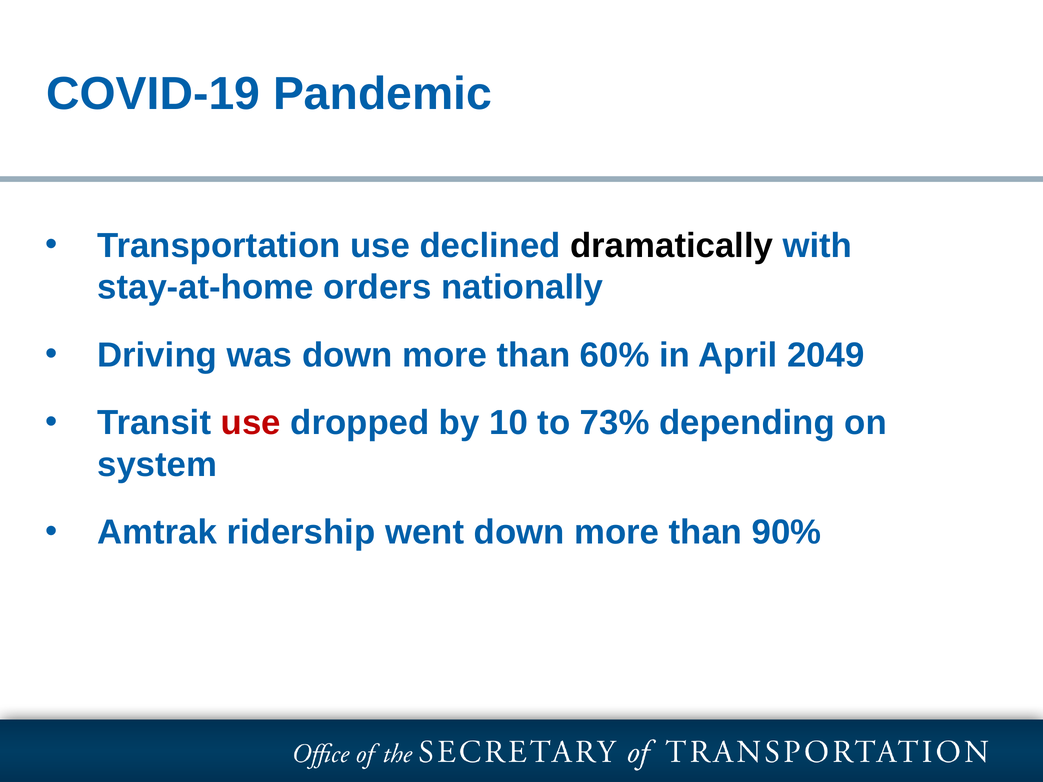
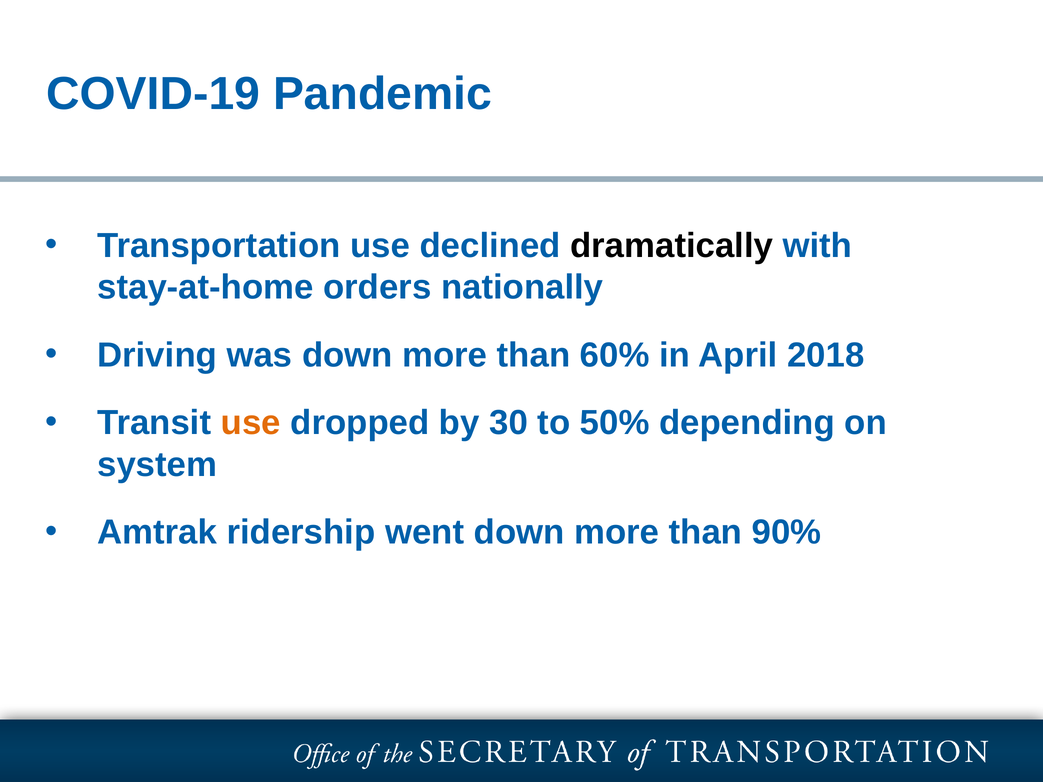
2049: 2049 -> 2018 (826, 355)
use colour: red -> orange (251, 423)
10: 10 -> 30 (508, 423)
73%: 73% -> 50% (615, 423)
